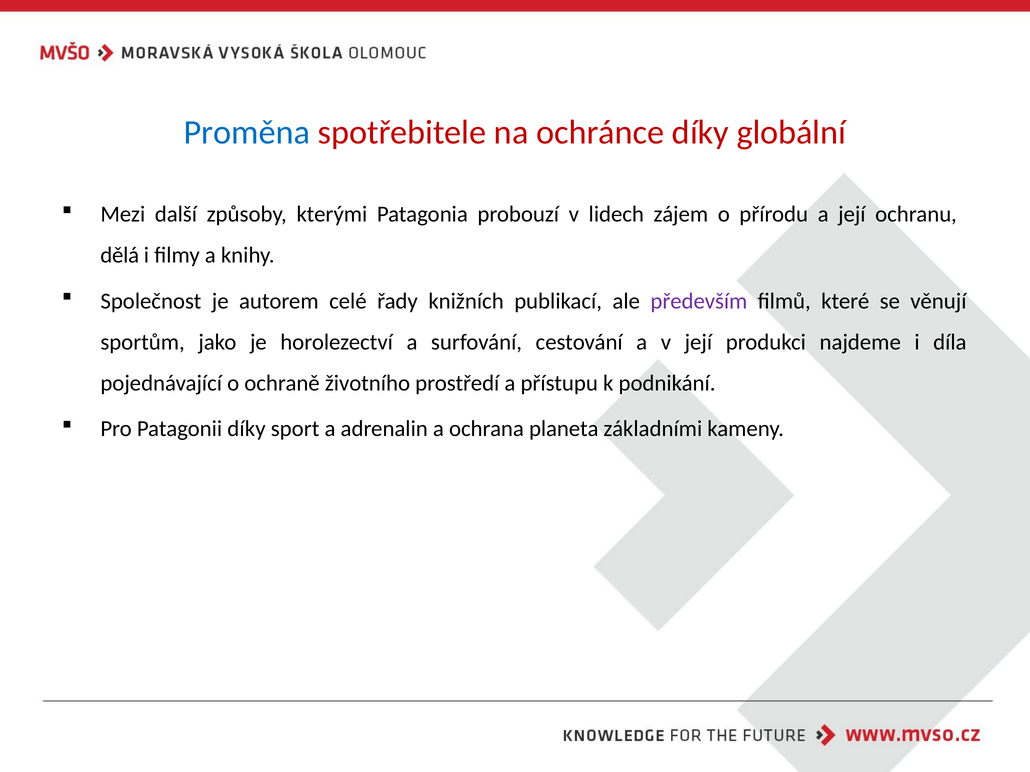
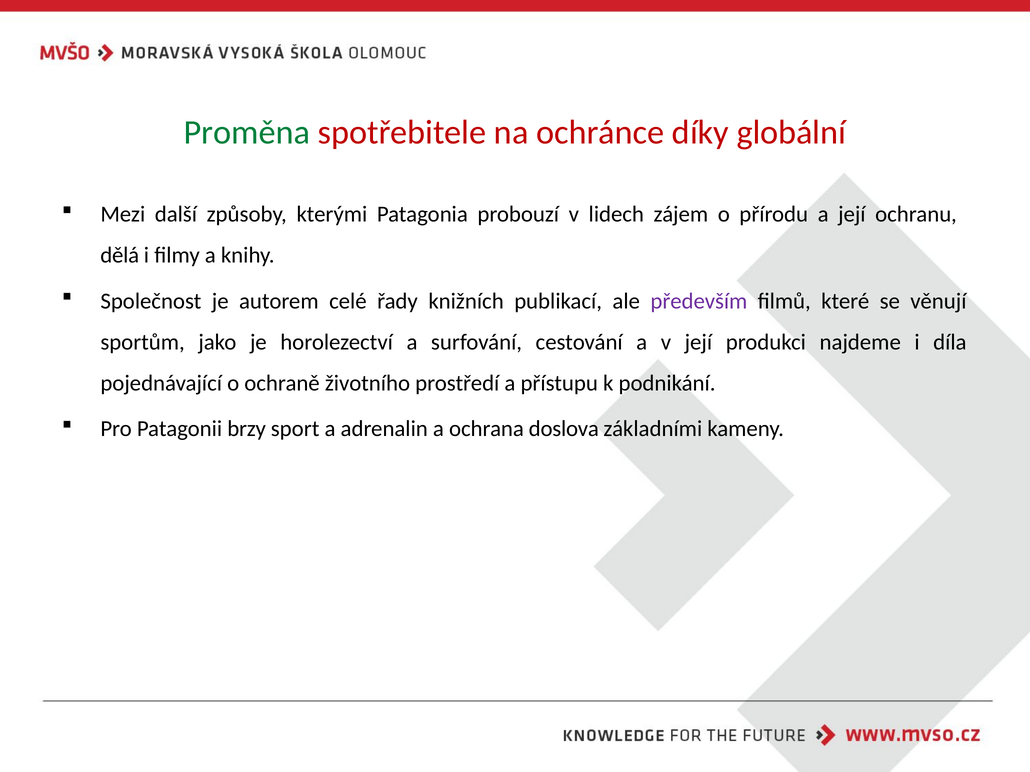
Proměna colour: blue -> green (247, 133)
Patagonii díky: díky -> brzy (247, 429)
planeta: planeta -> doslova (564, 429)
